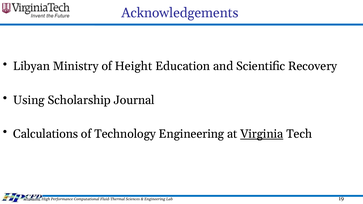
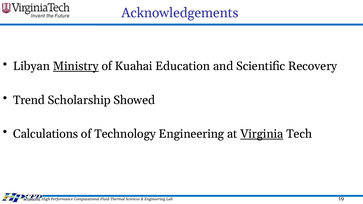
Ministry underline: none -> present (76, 66)
Height: Height -> Kuahai (134, 66)
Using: Using -> Trend (29, 100)
Journal: Journal -> Showed (134, 100)
